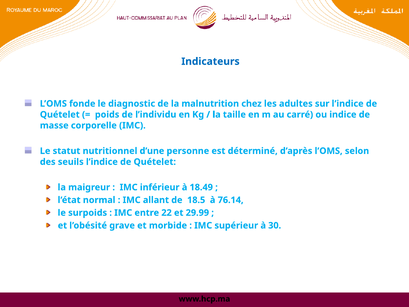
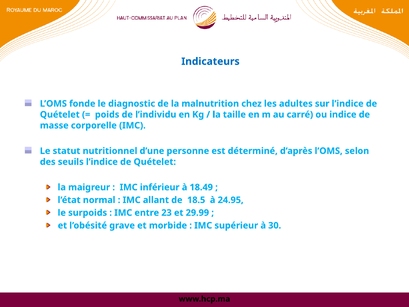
76.14: 76.14 -> 24.95 (231, 200)
22: 22 -> 23 (167, 213)
